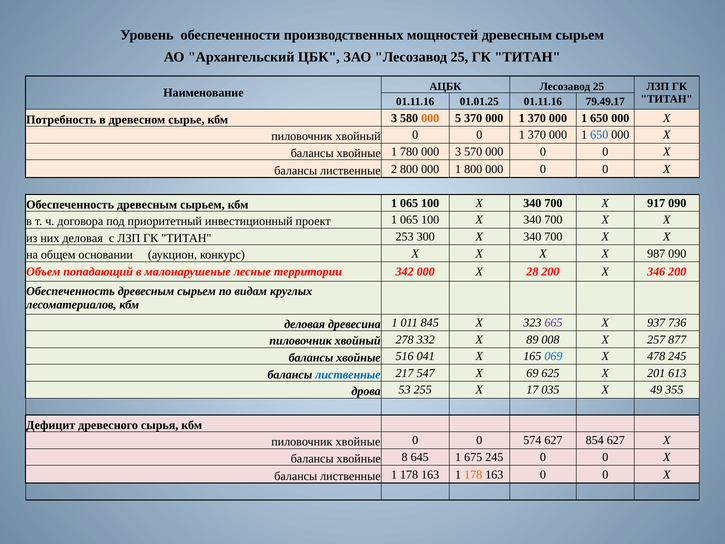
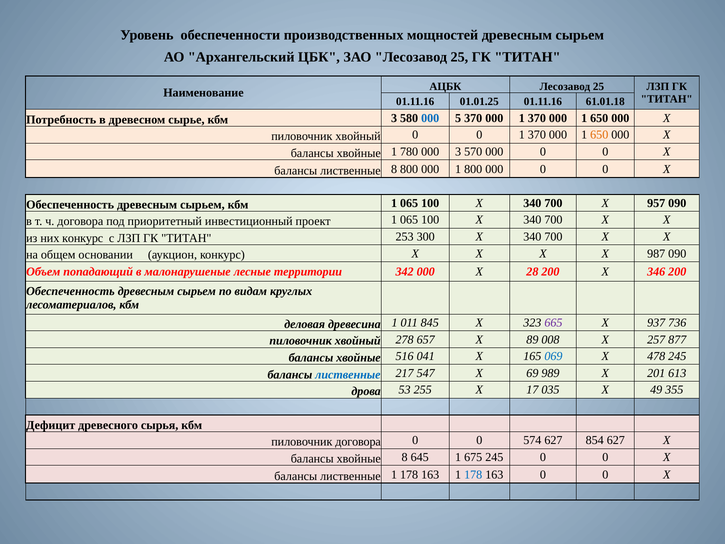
79.49.17: 79.49.17 -> 61.01.18 (605, 101)
000 colour: orange -> blue (430, 118)
650 colour: blue -> orange (599, 135)
лиственные 2: 2 -> 8 (394, 169)
917: 917 -> 957 (656, 203)
них деловая: деловая -> конкурс (83, 238)
332: 332 -> 657 (426, 339)
625: 625 -> 989 (550, 373)
пиловочник хвойные: хвойные -> договора (358, 442)
178 colour: orange -> blue (473, 474)
